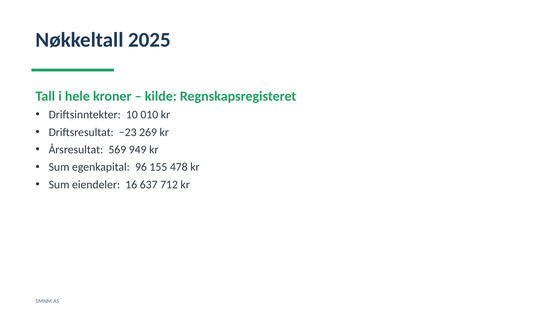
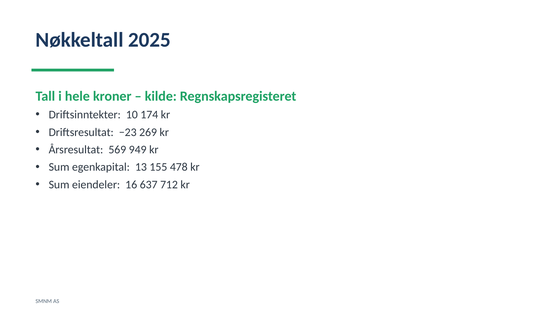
010: 010 -> 174 (149, 115)
96: 96 -> 13 (141, 167)
